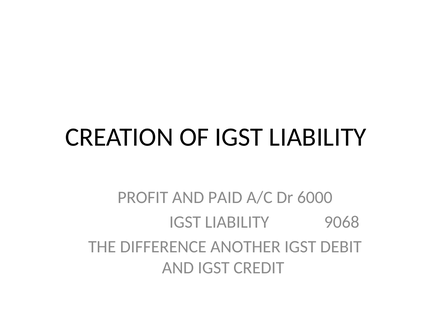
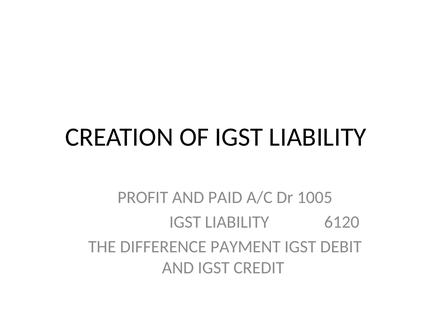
6000: 6000 -> 1005 (315, 197)
9068: 9068 -> 6120 (342, 222)
ANOTHER: ANOTHER -> PAYMENT (246, 247)
